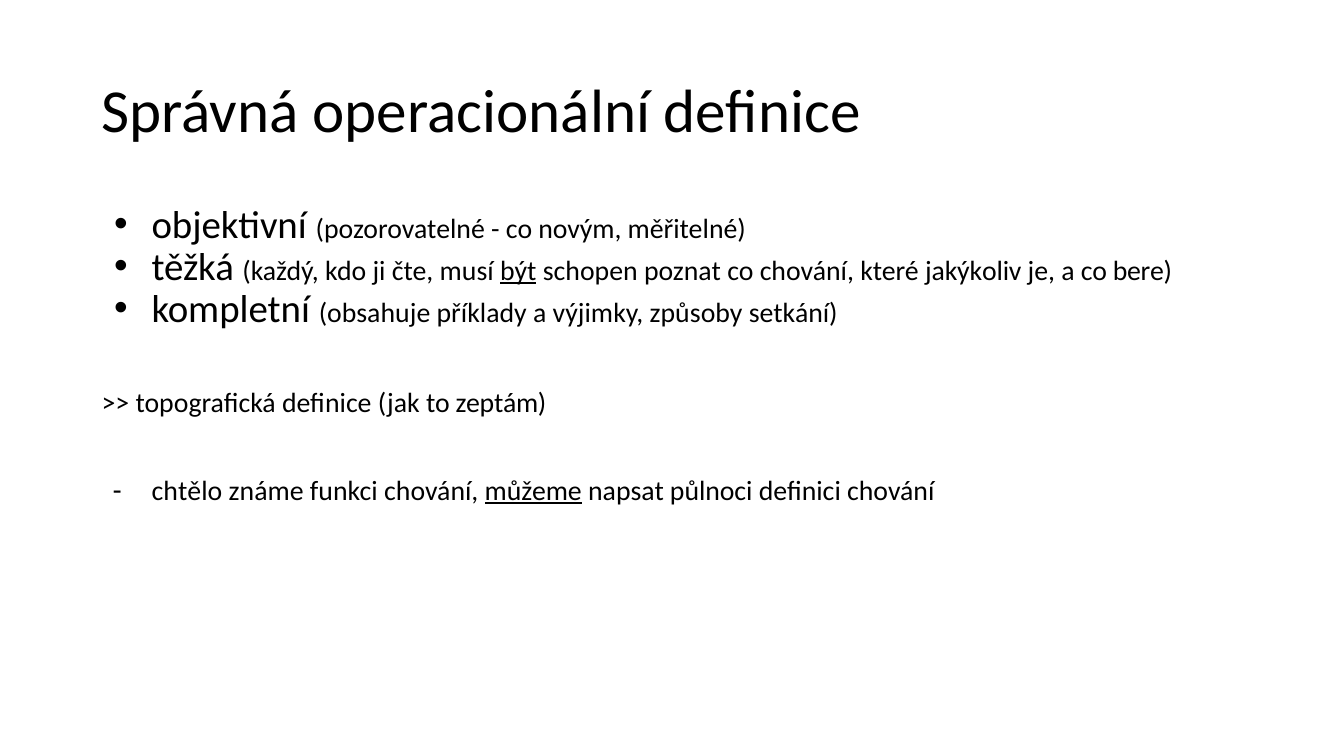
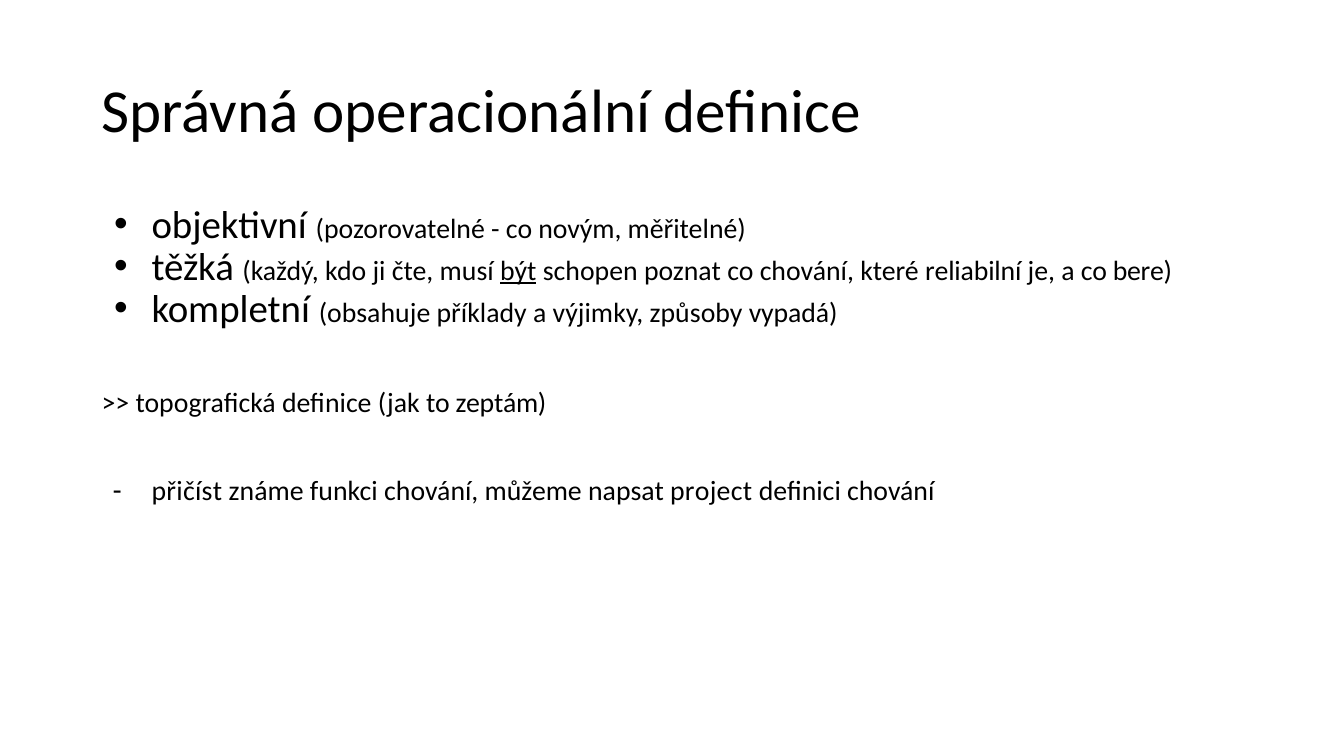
jakýkoliv: jakýkoliv -> reliabilní (973, 271)
setkání: setkání -> vypadá (793, 313)
chtělo: chtělo -> přičíst (187, 491)
můžeme underline: present -> none (533, 491)
půlnoci: půlnoci -> project (711, 491)
